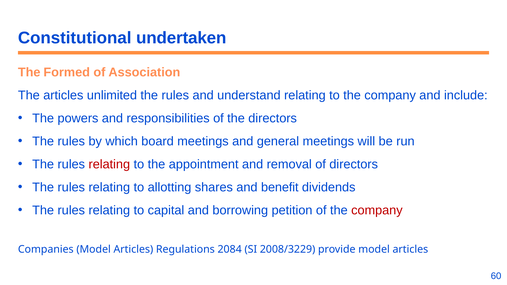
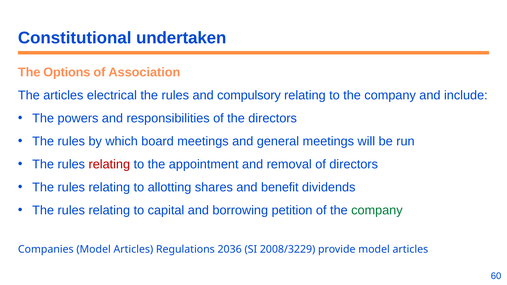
Formed: Formed -> Options (67, 72)
unlimited: unlimited -> electrical (112, 95)
understand: understand -> compulsory (249, 95)
company colour: red -> green (377, 211)
2084: 2084 -> 2036 (230, 249)
